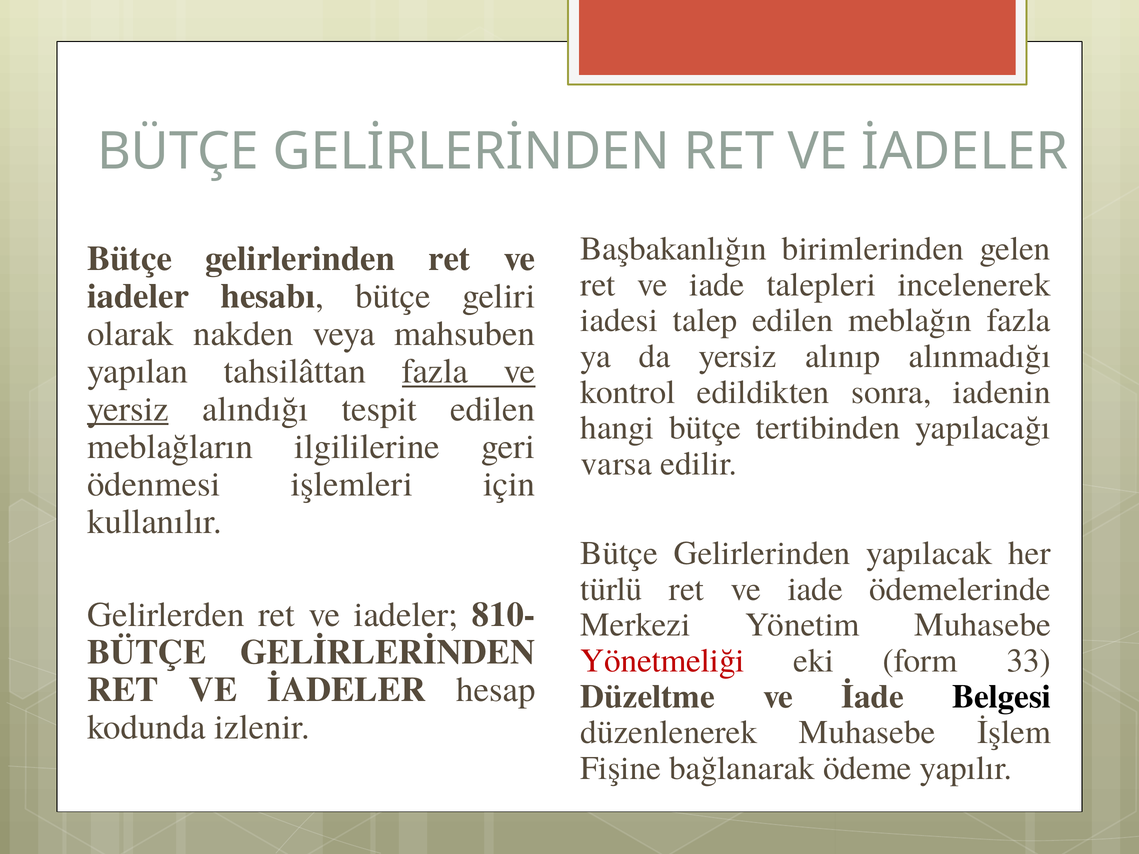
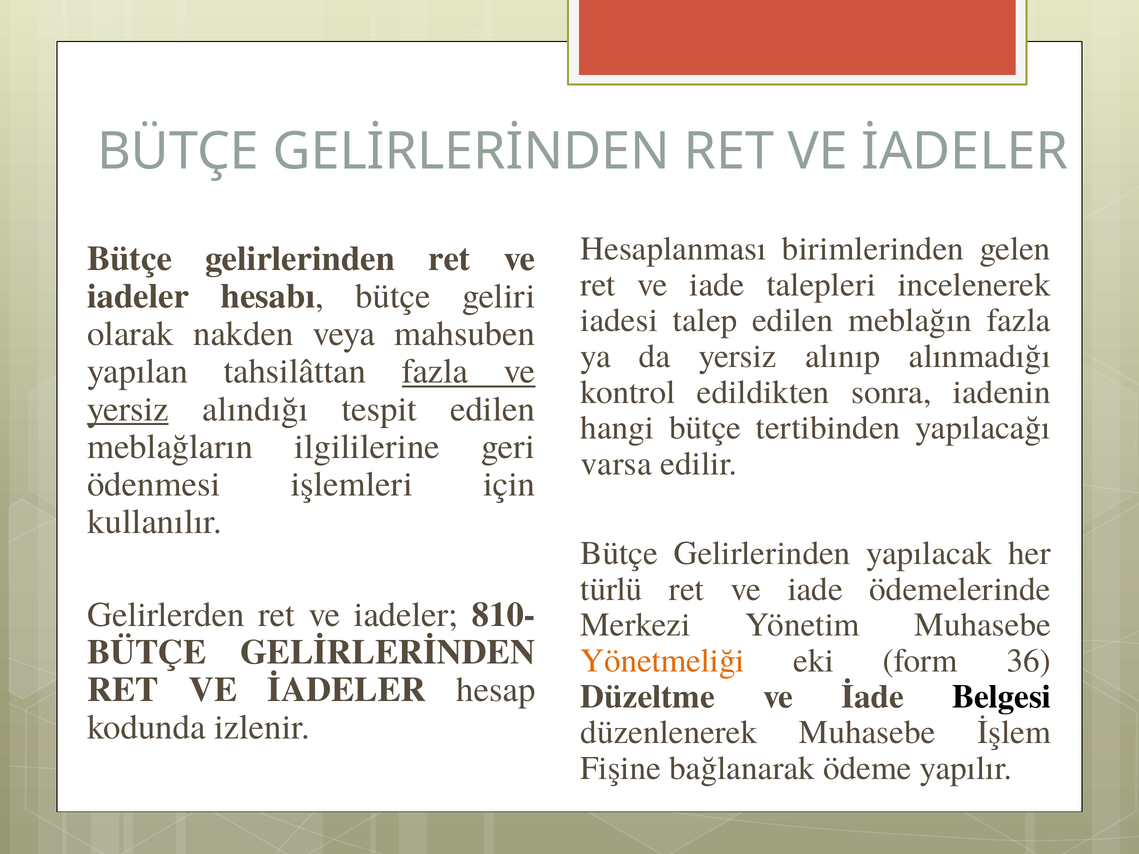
Başbakanlığın: Başbakanlığın -> Hesaplanması (673, 249)
Yönetmeliği colour: red -> orange (663, 661)
33: 33 -> 36 (1029, 661)
